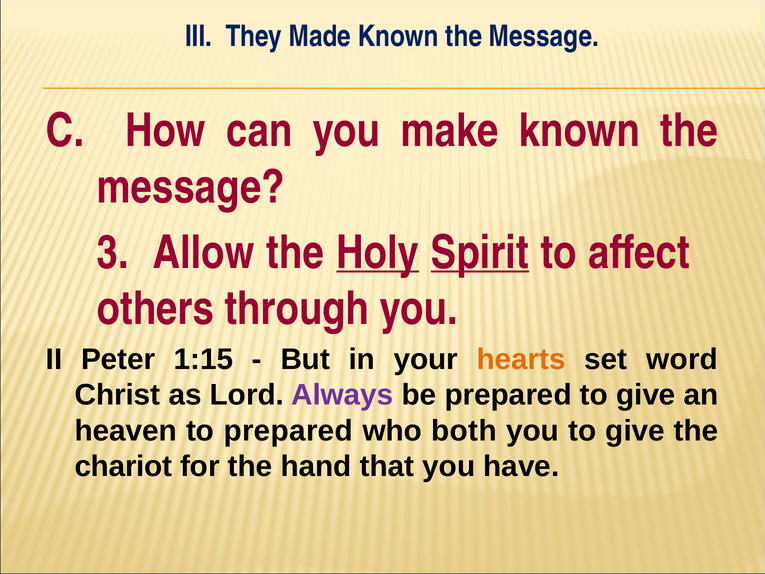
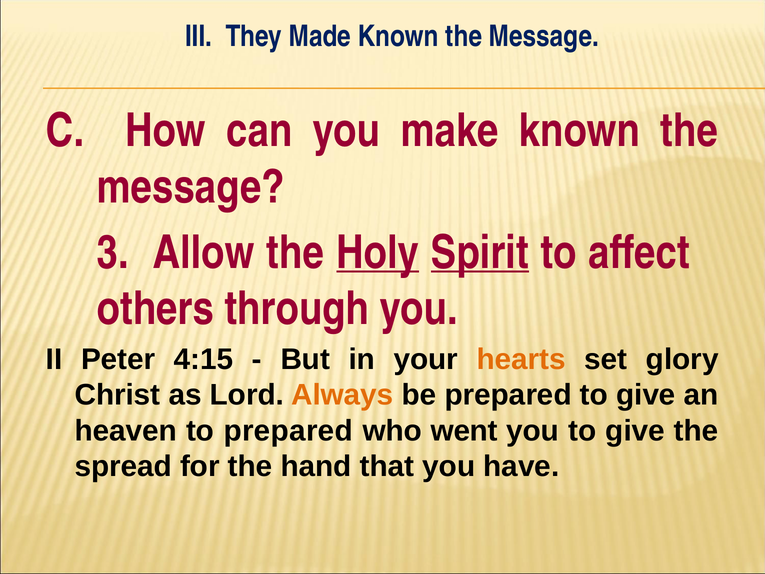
1:15: 1:15 -> 4:15 (204, 359)
word: word -> glory (682, 359)
Always colour: purple -> orange (342, 395)
both: both -> went (464, 431)
chariot: chariot -> spread (123, 466)
